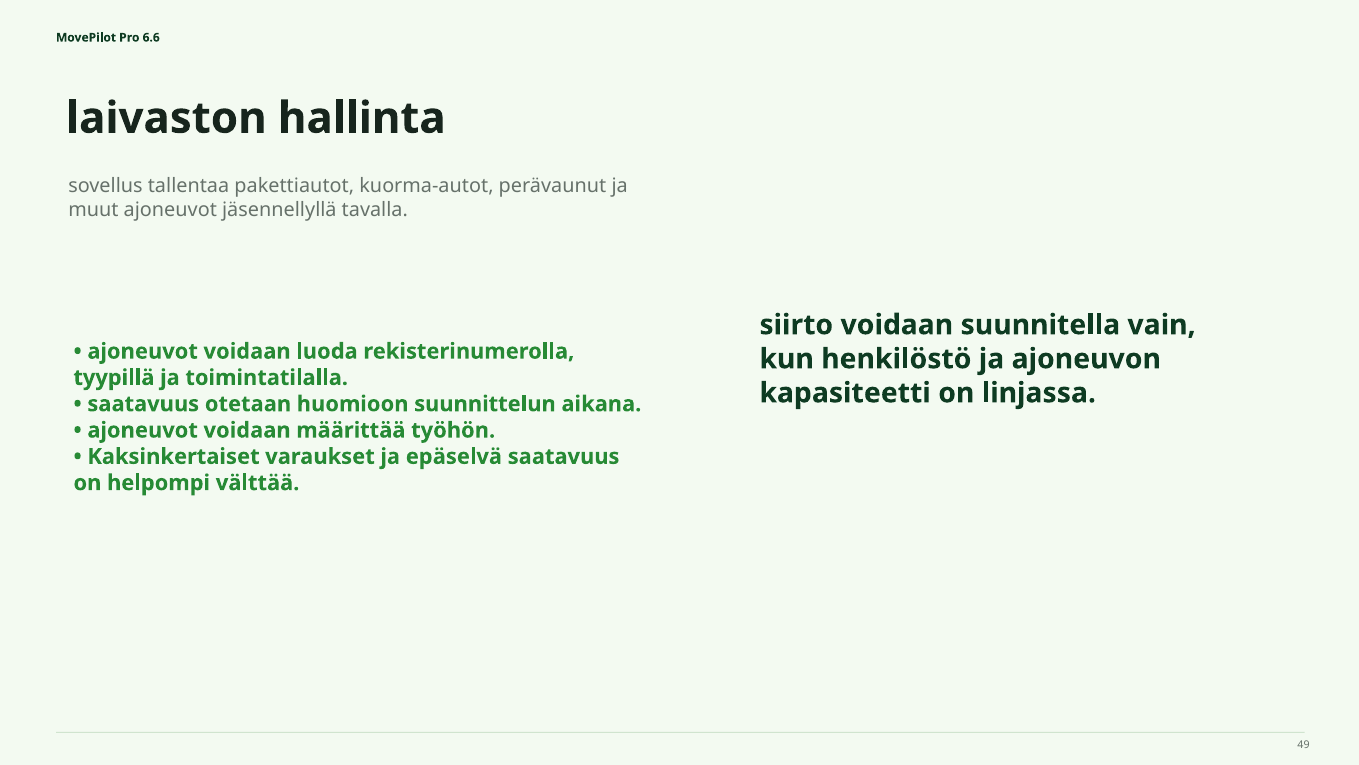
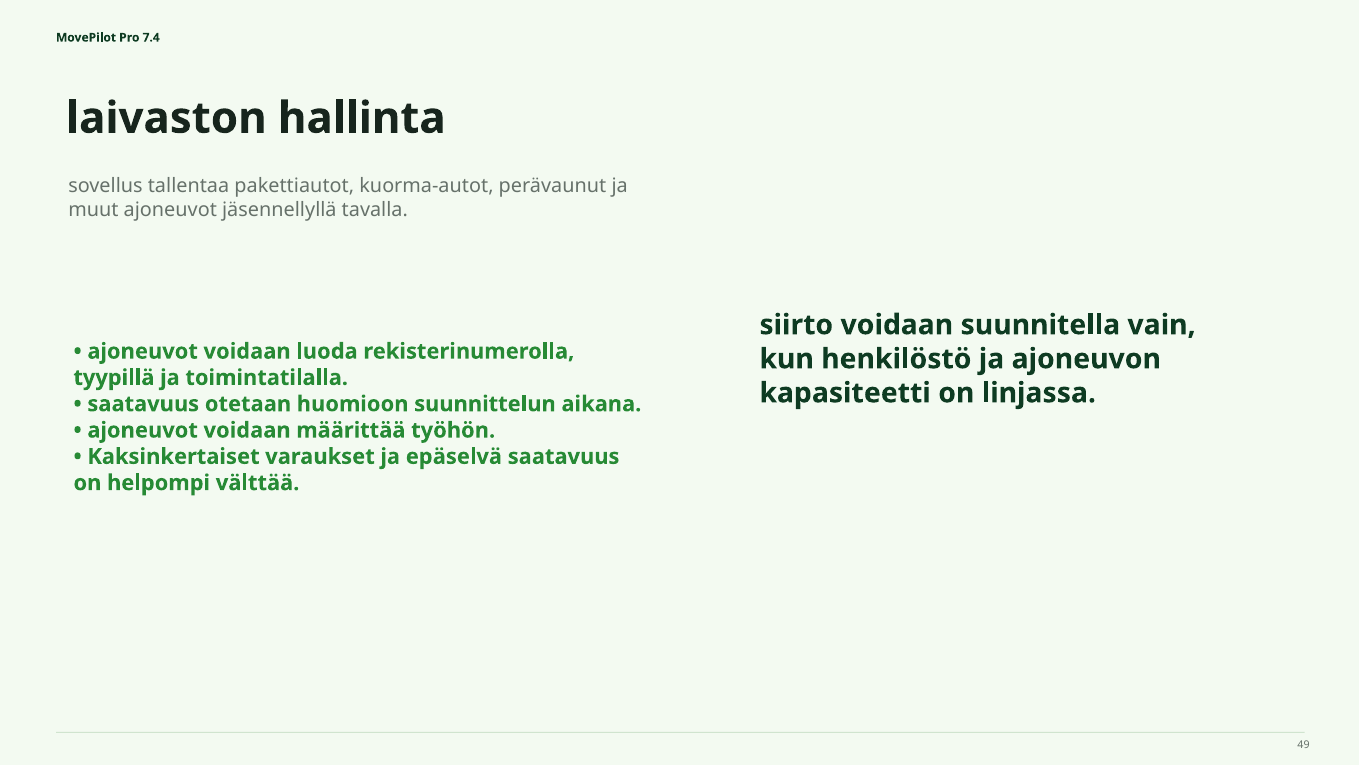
6.6: 6.6 -> 7.4 (151, 38)
